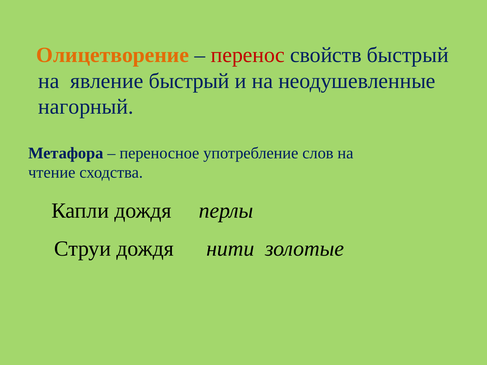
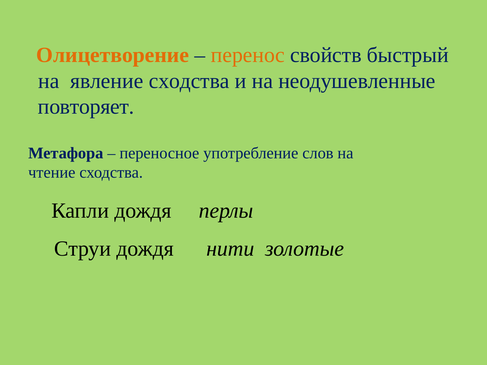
перенос colour: red -> orange (248, 55)
явление быстрый: быстрый -> сходства (189, 81)
нагорный: нагорный -> повторяет (86, 107)
